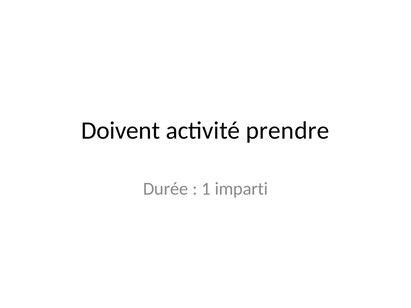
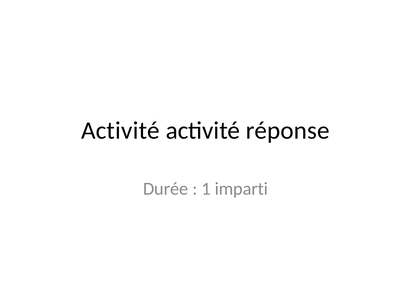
Doivent: Doivent -> Activité (120, 131)
prendre: prendre -> réponse (288, 131)
